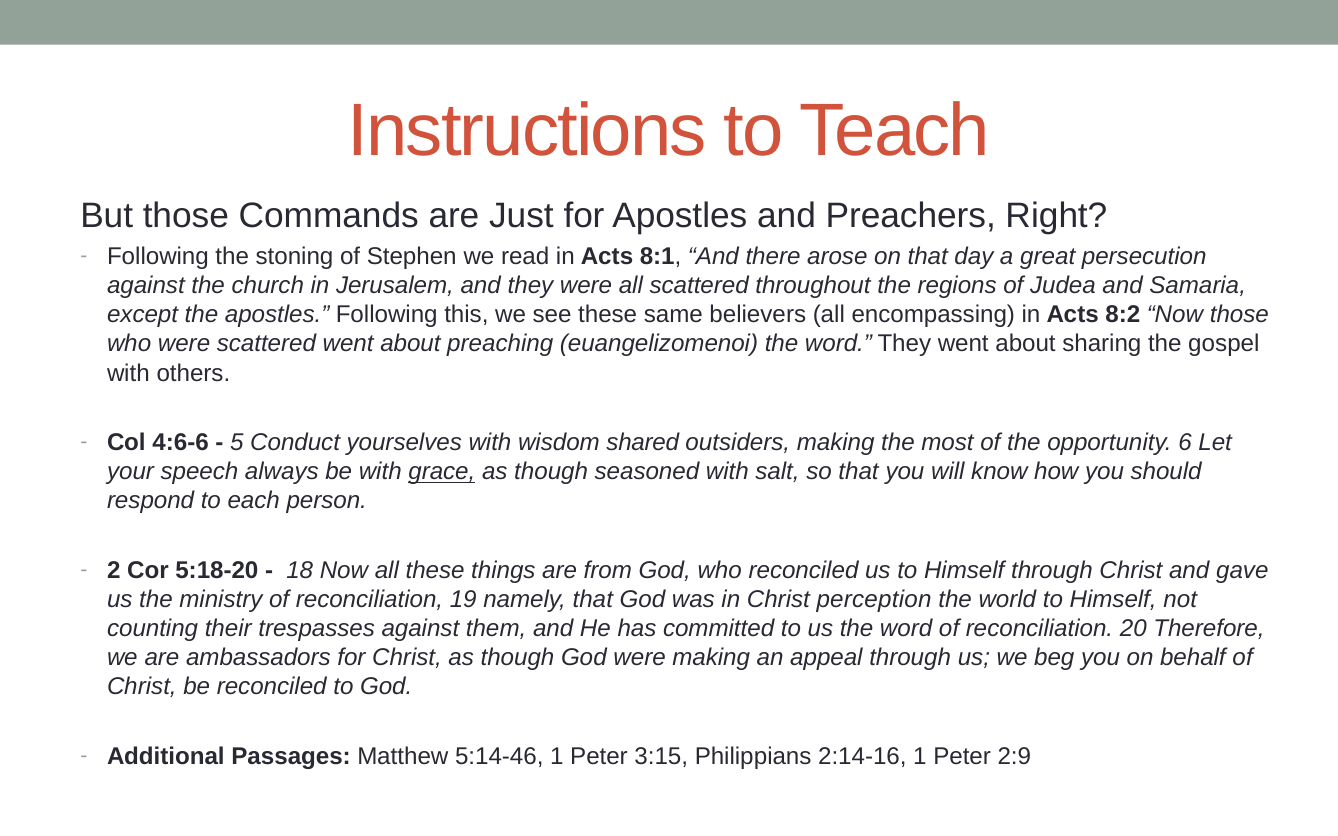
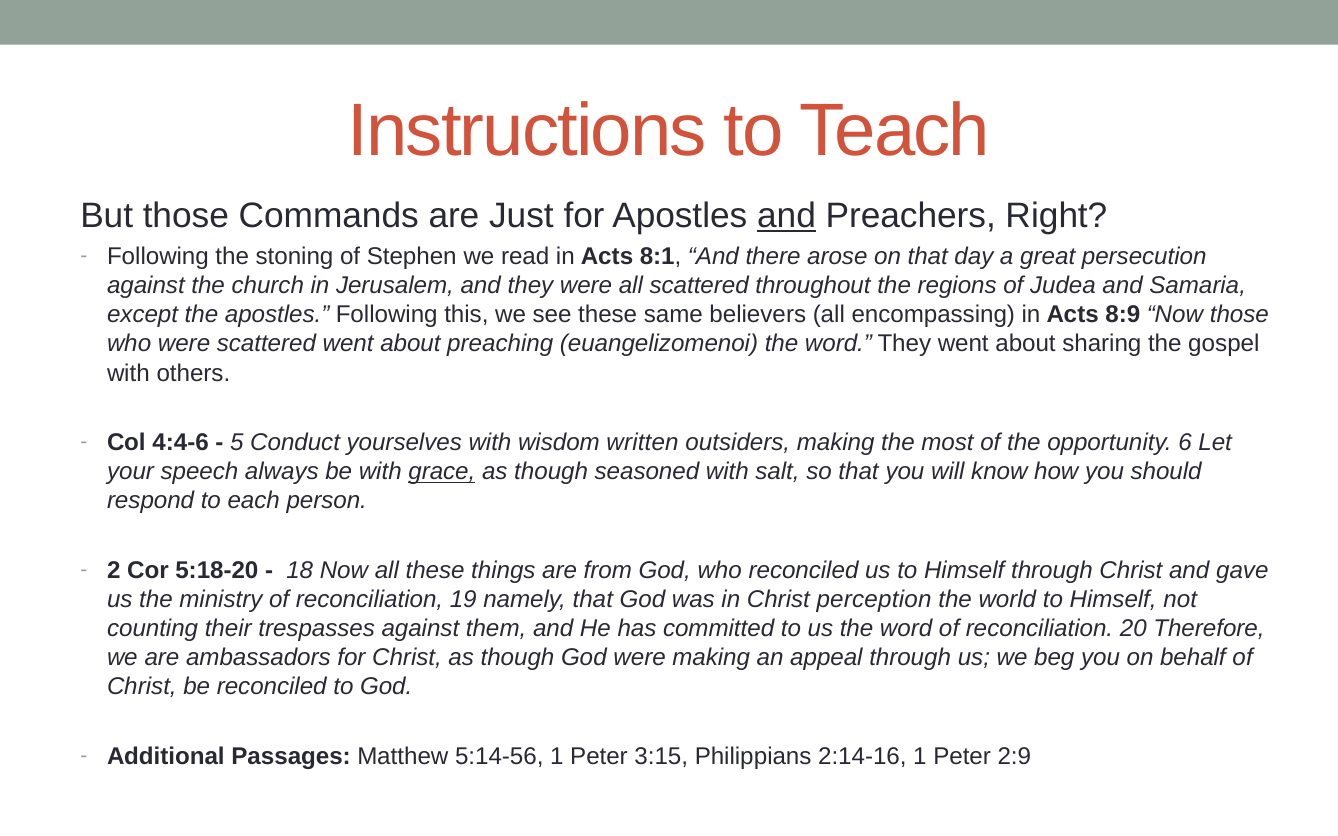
and underline: none -> present (787, 216)
8:2: 8:2 -> 8:9 (1123, 315)
4:6-6: 4:6-6 -> 4:4-6 (181, 443)
shared: shared -> written (643, 443)
5:14-46: 5:14-46 -> 5:14-56 (499, 757)
